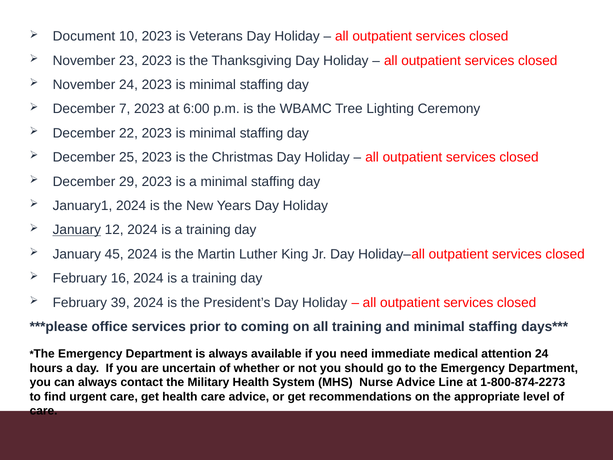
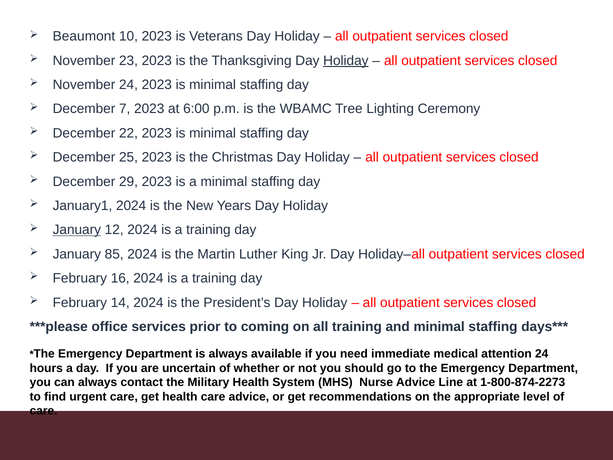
Document: Document -> Beaumont (84, 36)
Holiday underline: none -> present (346, 61)
45: 45 -> 85 (114, 254)
39: 39 -> 14 (120, 302)
